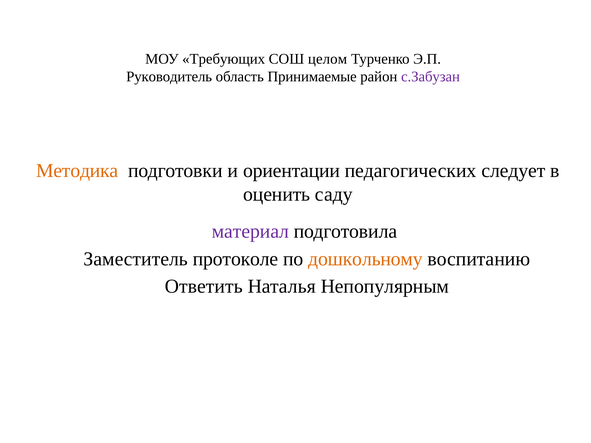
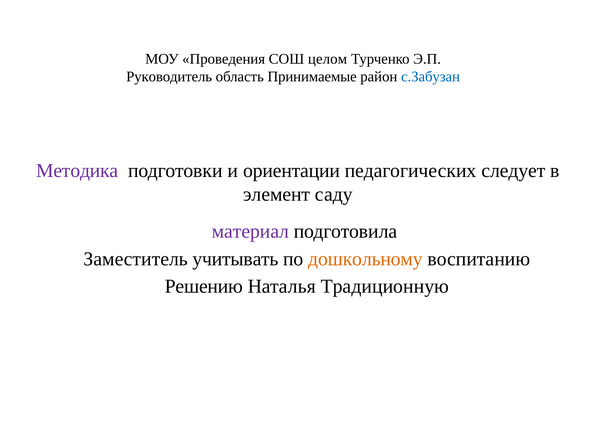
Требующих: Требующих -> Проведения (224, 59)
с.Забузан colour: purple -> blue (431, 77)
Методика colour: orange -> purple (77, 171)
оценить: оценить -> элемент (277, 194)
протоколе: протоколе -> учитывать (236, 259)
Ответить: Ответить -> Решению (204, 287)
Непопулярным: Непопулярным -> Традиционную (385, 287)
